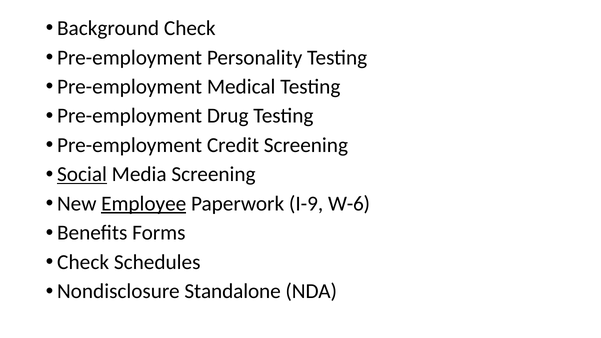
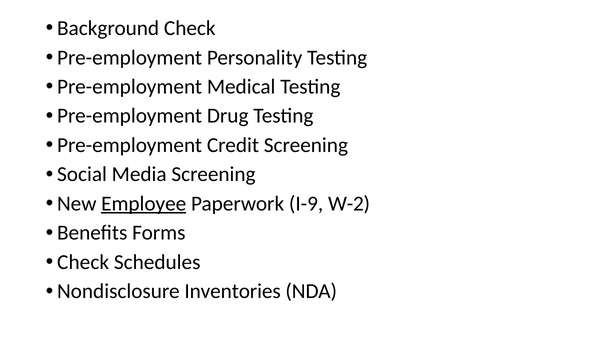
Social underline: present -> none (82, 174)
W-6: W-6 -> W-2 (349, 204)
Standalone: Standalone -> Inventories (233, 291)
